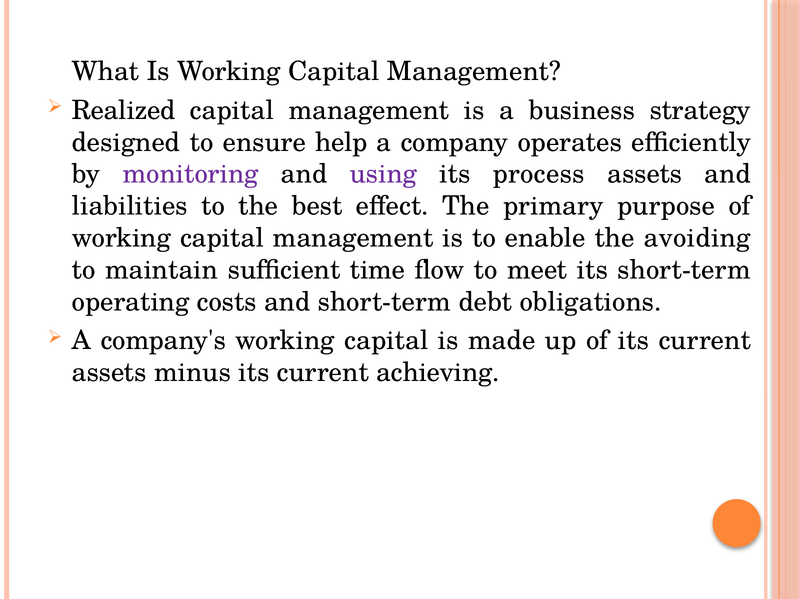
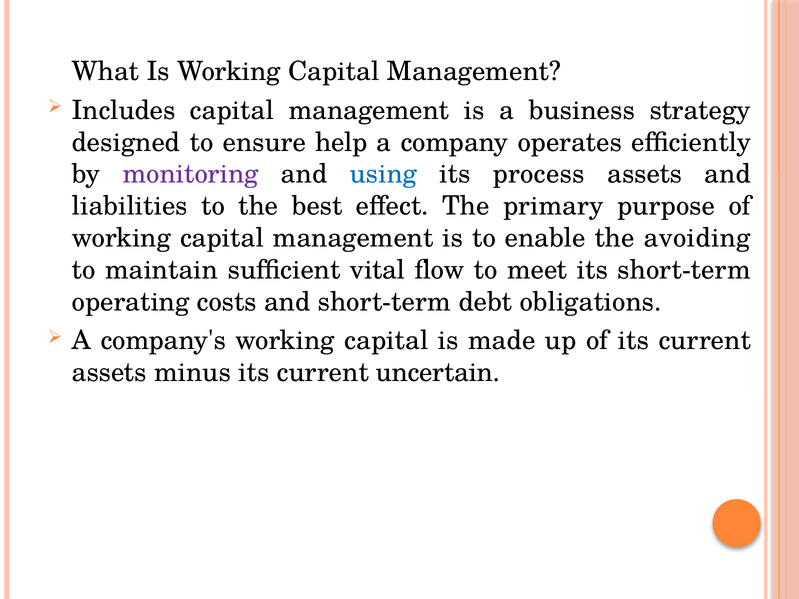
Realized: Realized -> Includes (124, 110)
using colour: purple -> blue (383, 174)
time: time -> vital (378, 270)
achieving: achieving -> uncertain (438, 373)
